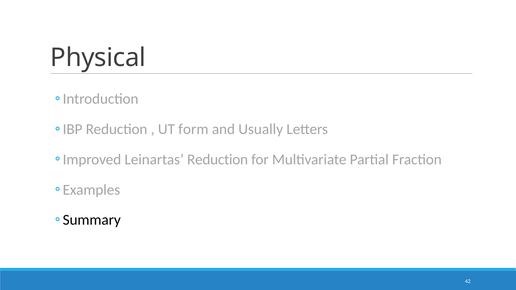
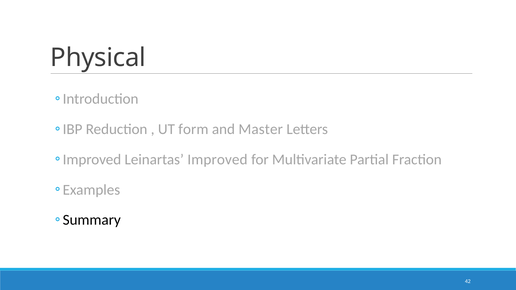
Usually: Usually -> Master (261, 129)
Leinartas Reduction: Reduction -> Improved (217, 160)
